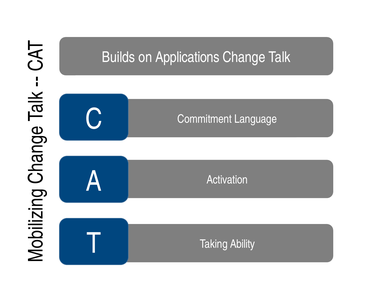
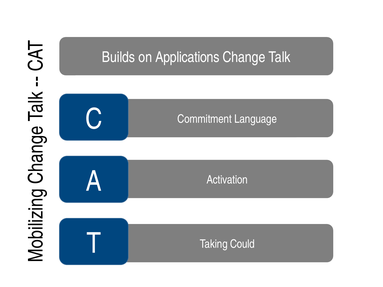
Ability: Ability -> Could (242, 244)
